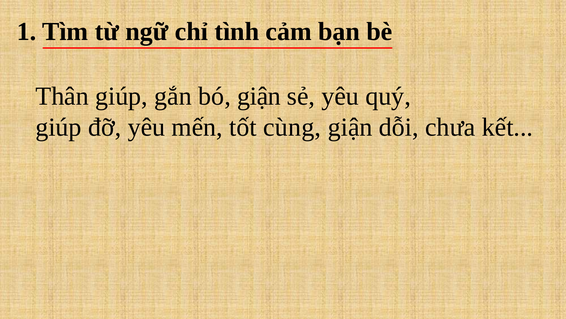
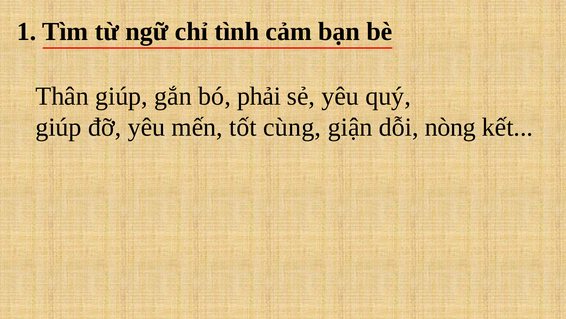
bó giận: giận -> phải (259, 96)
chưa: chưa -> nòng (450, 127)
